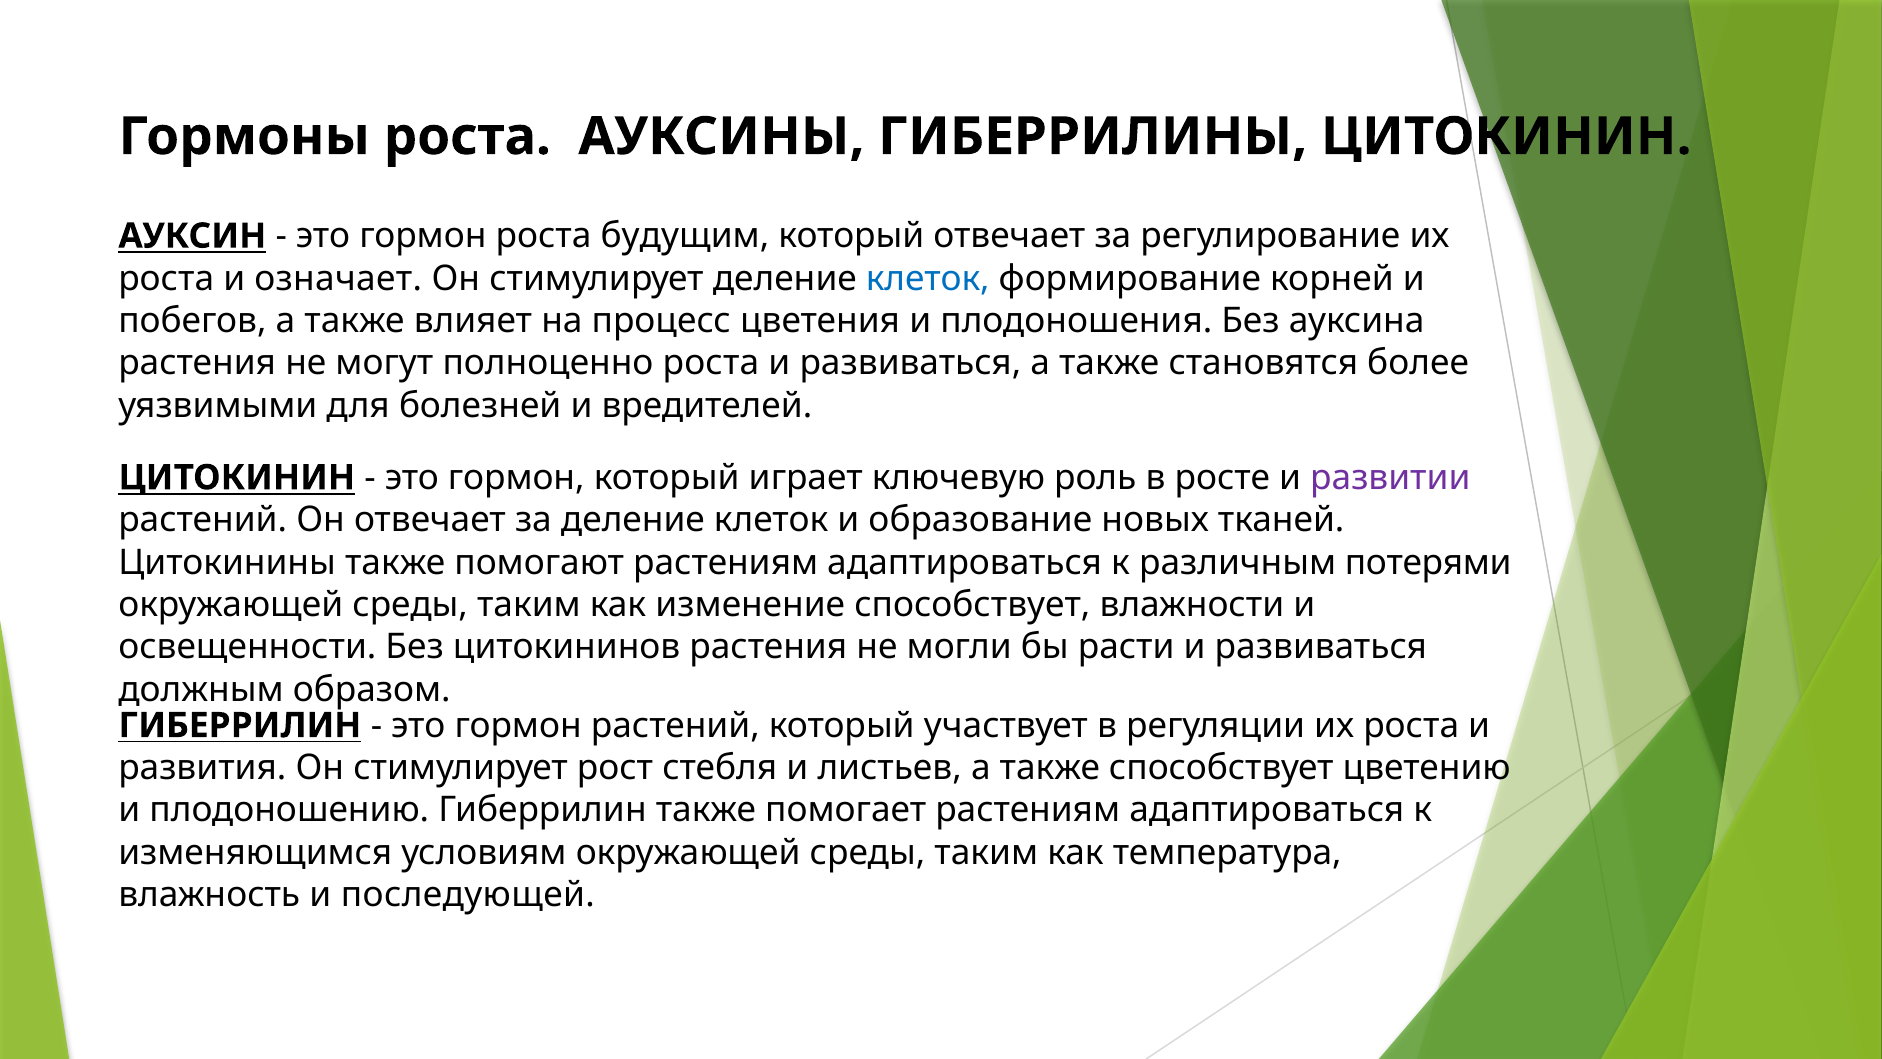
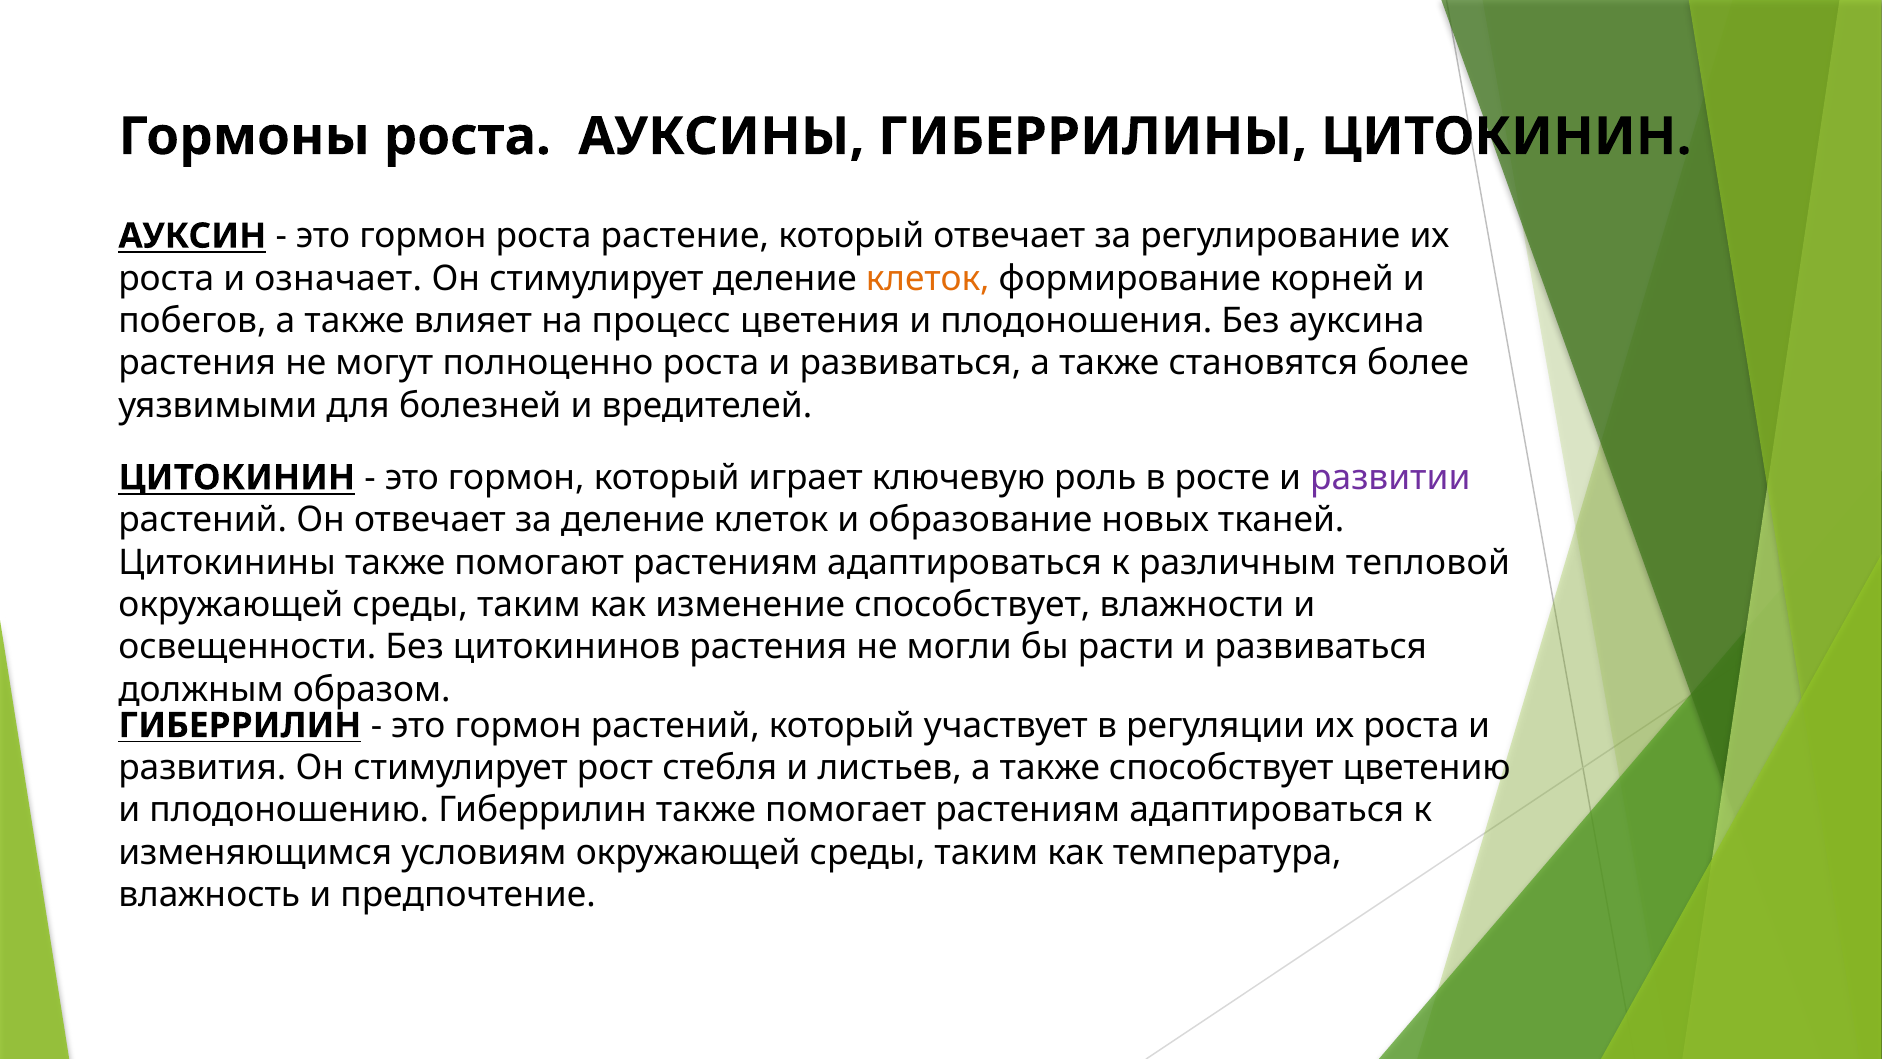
будущим: будущим -> растение (685, 236)
клеток colour: blue -> orange (928, 278)
потерями: потерями -> тепловой (1428, 562)
последующей: последующей -> предпочтение (468, 895)
